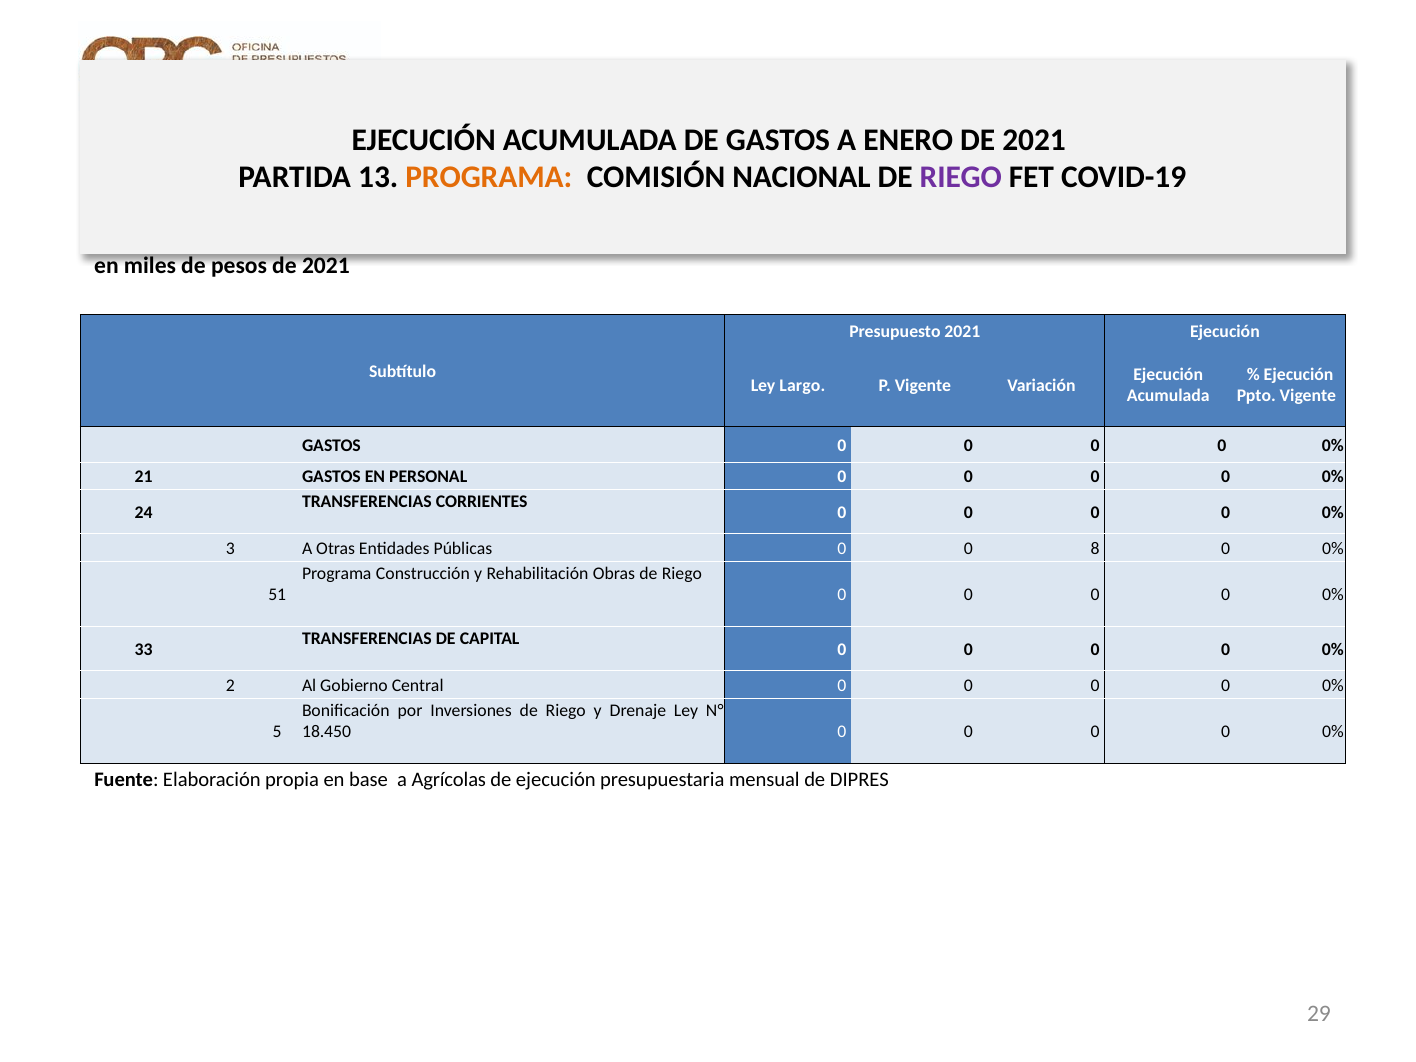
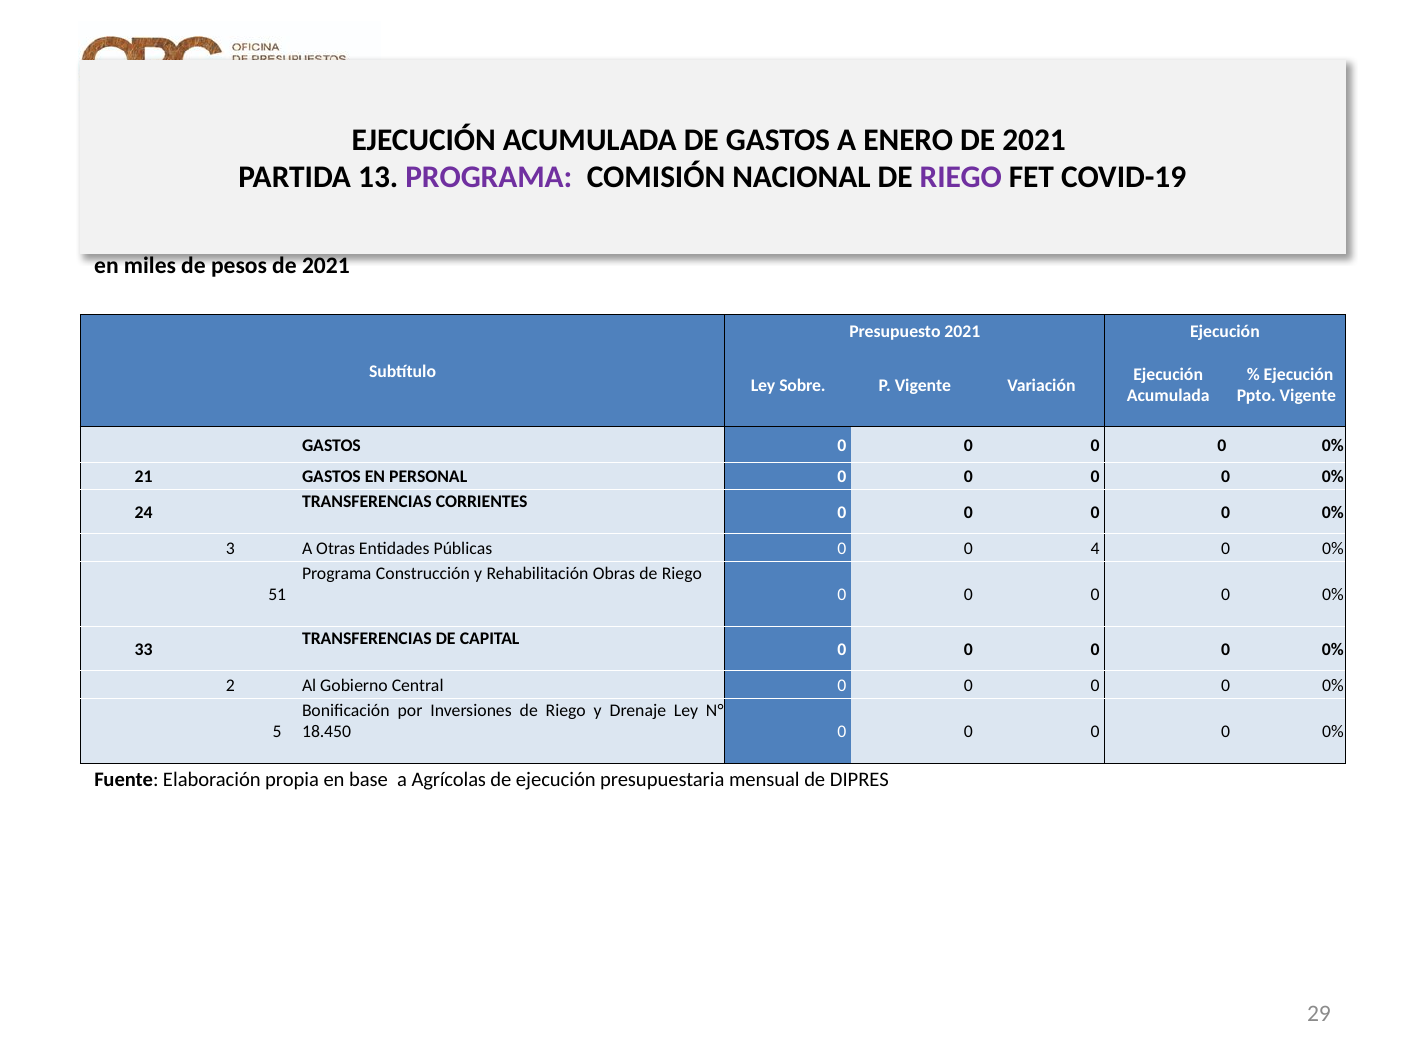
PROGRAMA colour: orange -> purple (489, 178)
Largo: Largo -> Sobre (802, 385)
8: 8 -> 4 (1095, 549)
